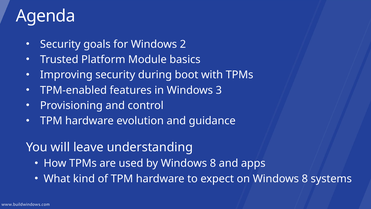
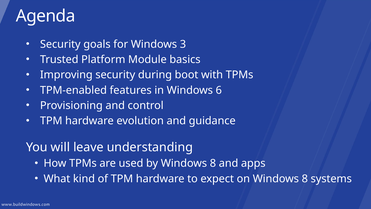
2: 2 -> 3 (183, 44)
3: 3 -> 6 (219, 90)
